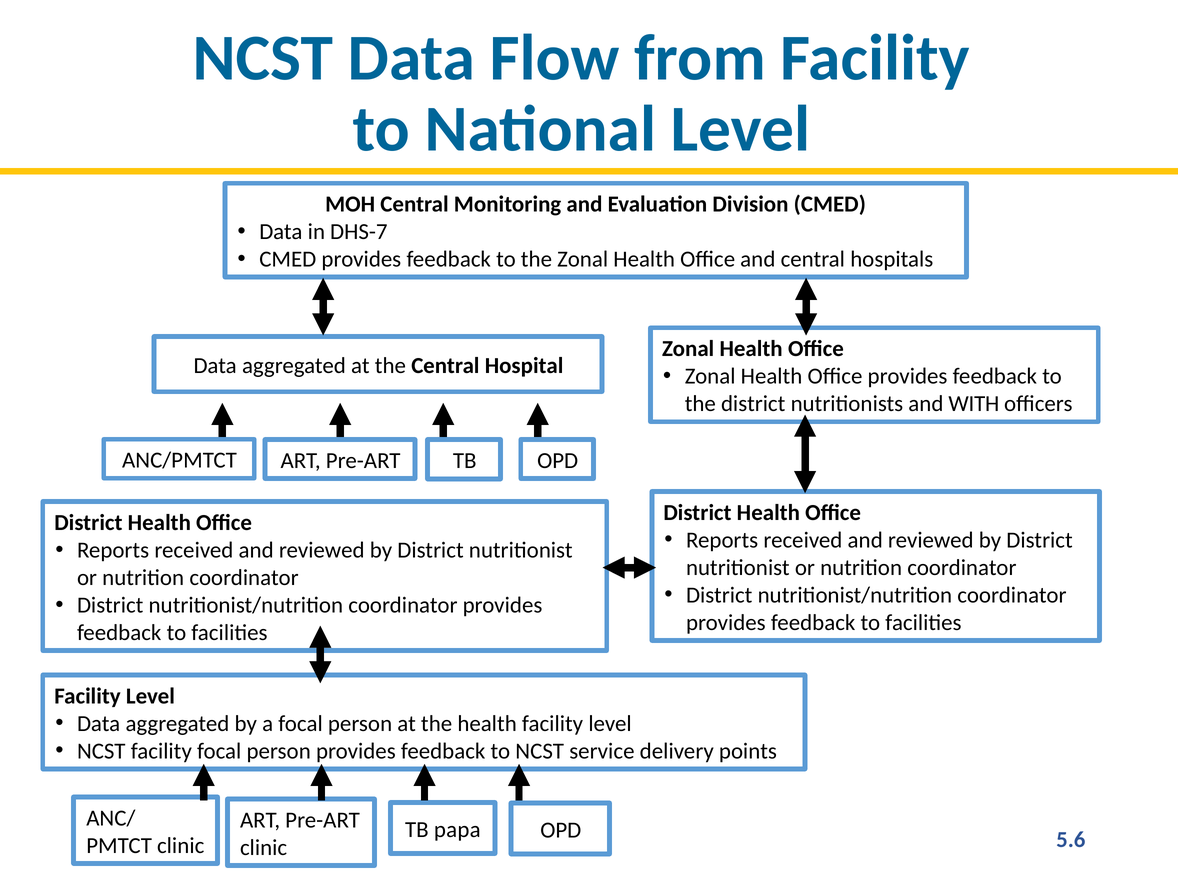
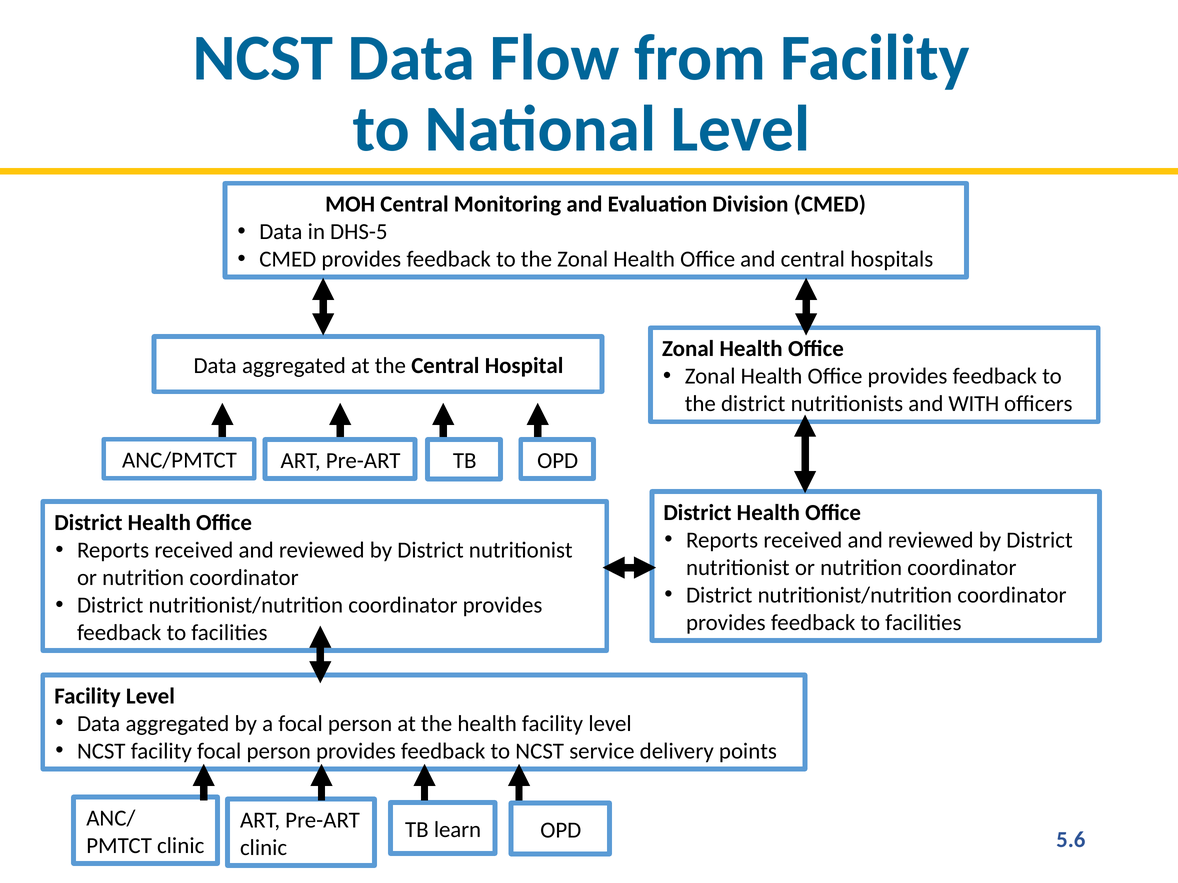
DHS-7: DHS-7 -> DHS-5 (359, 232)
papa: papa -> learn (457, 830)
